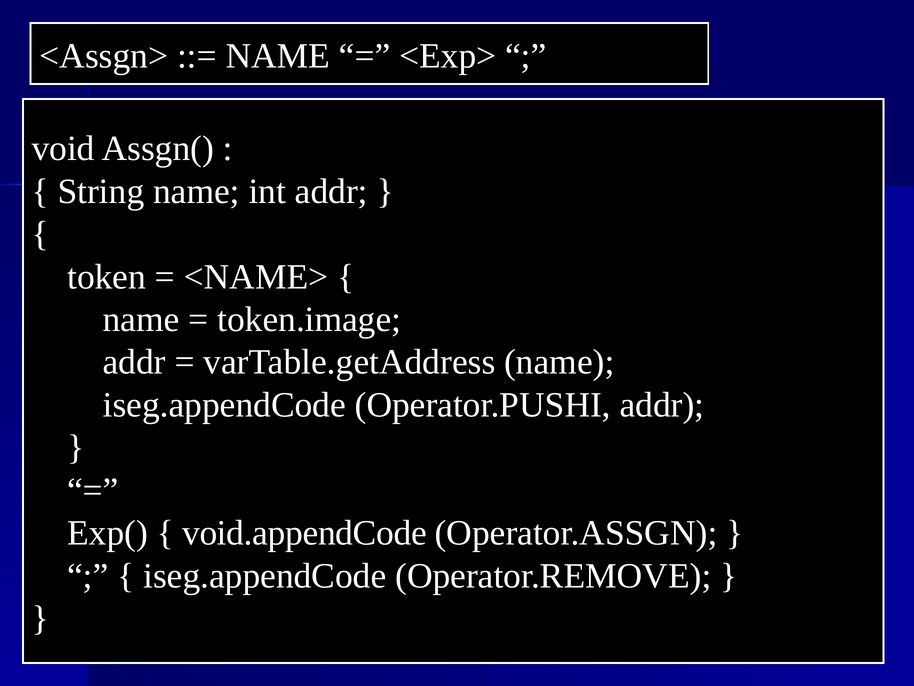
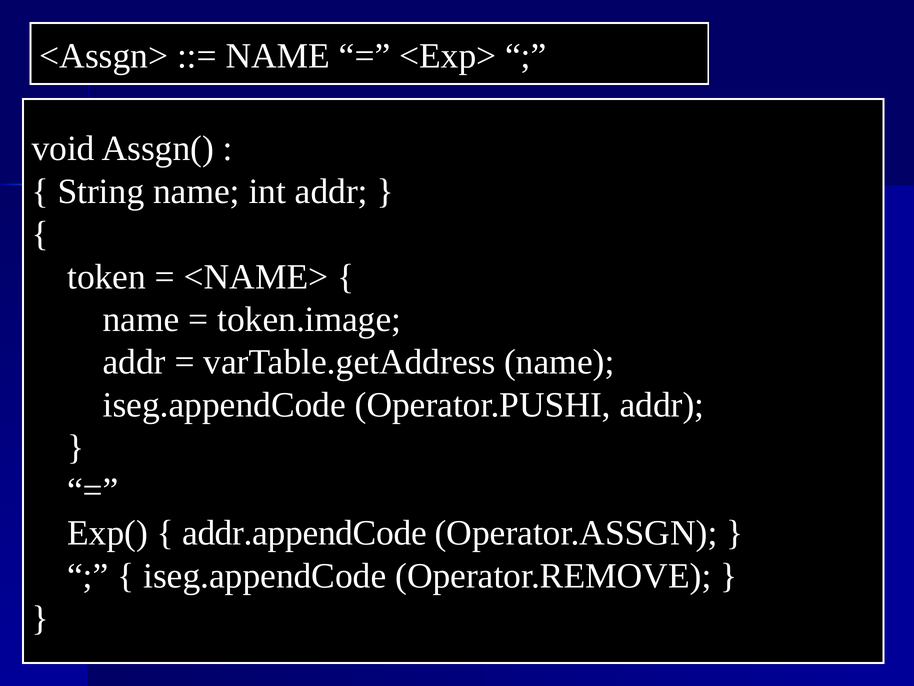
void.appendCode: void.appendCode -> addr.appendCode (304, 533)
